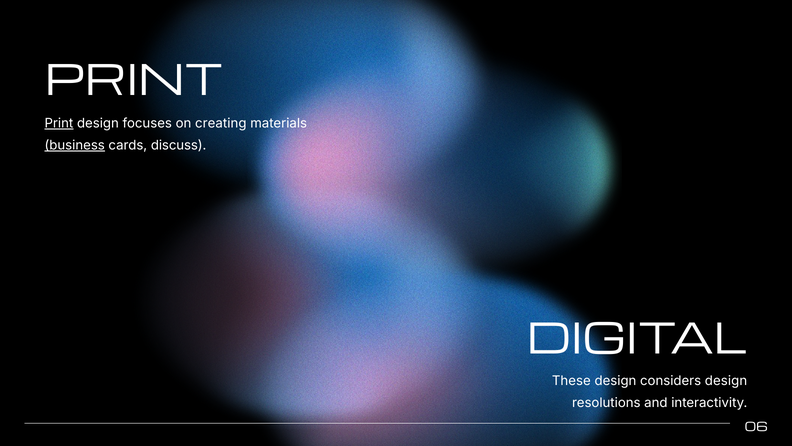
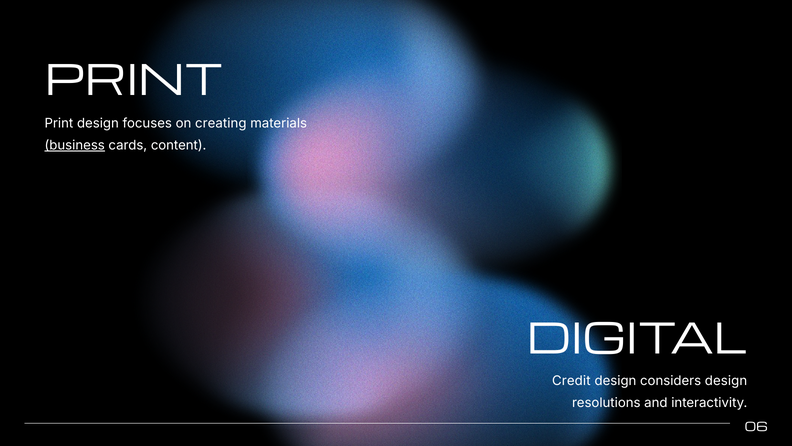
Print underline: present -> none (59, 123)
discuss: discuss -> content (179, 145)
These: These -> Credit (571, 380)
